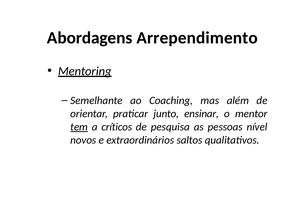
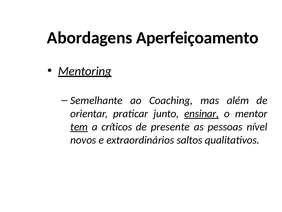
Arrependimento: Arrependimento -> Aperfeiçoamento (197, 38)
ensinar underline: none -> present (202, 113)
pesquisa: pesquisa -> presente (170, 127)
